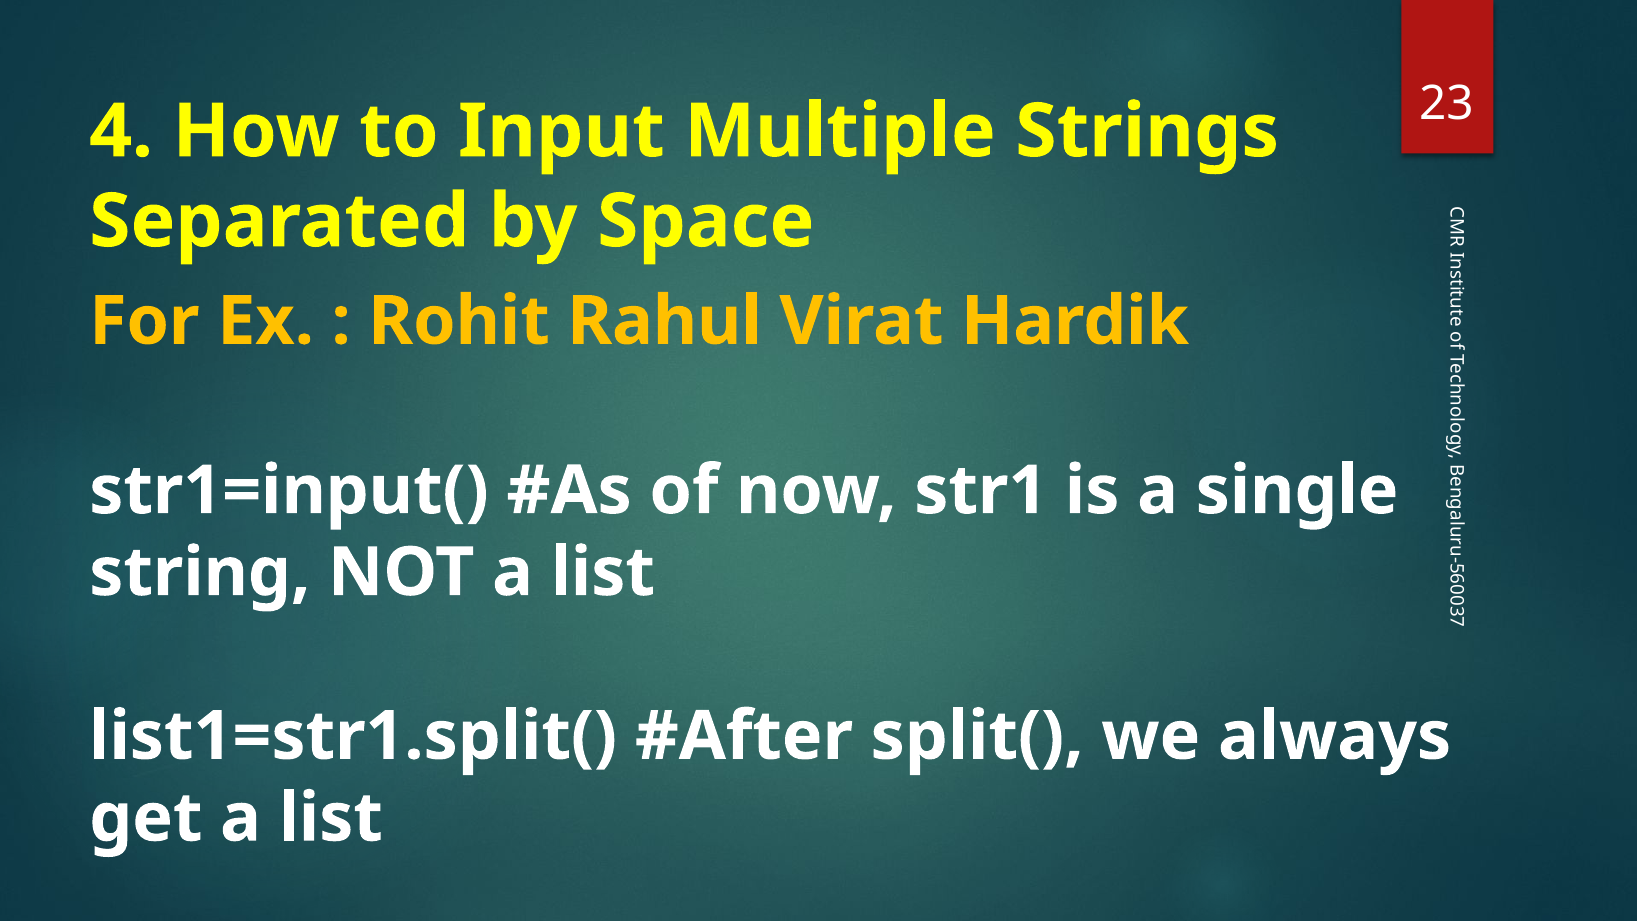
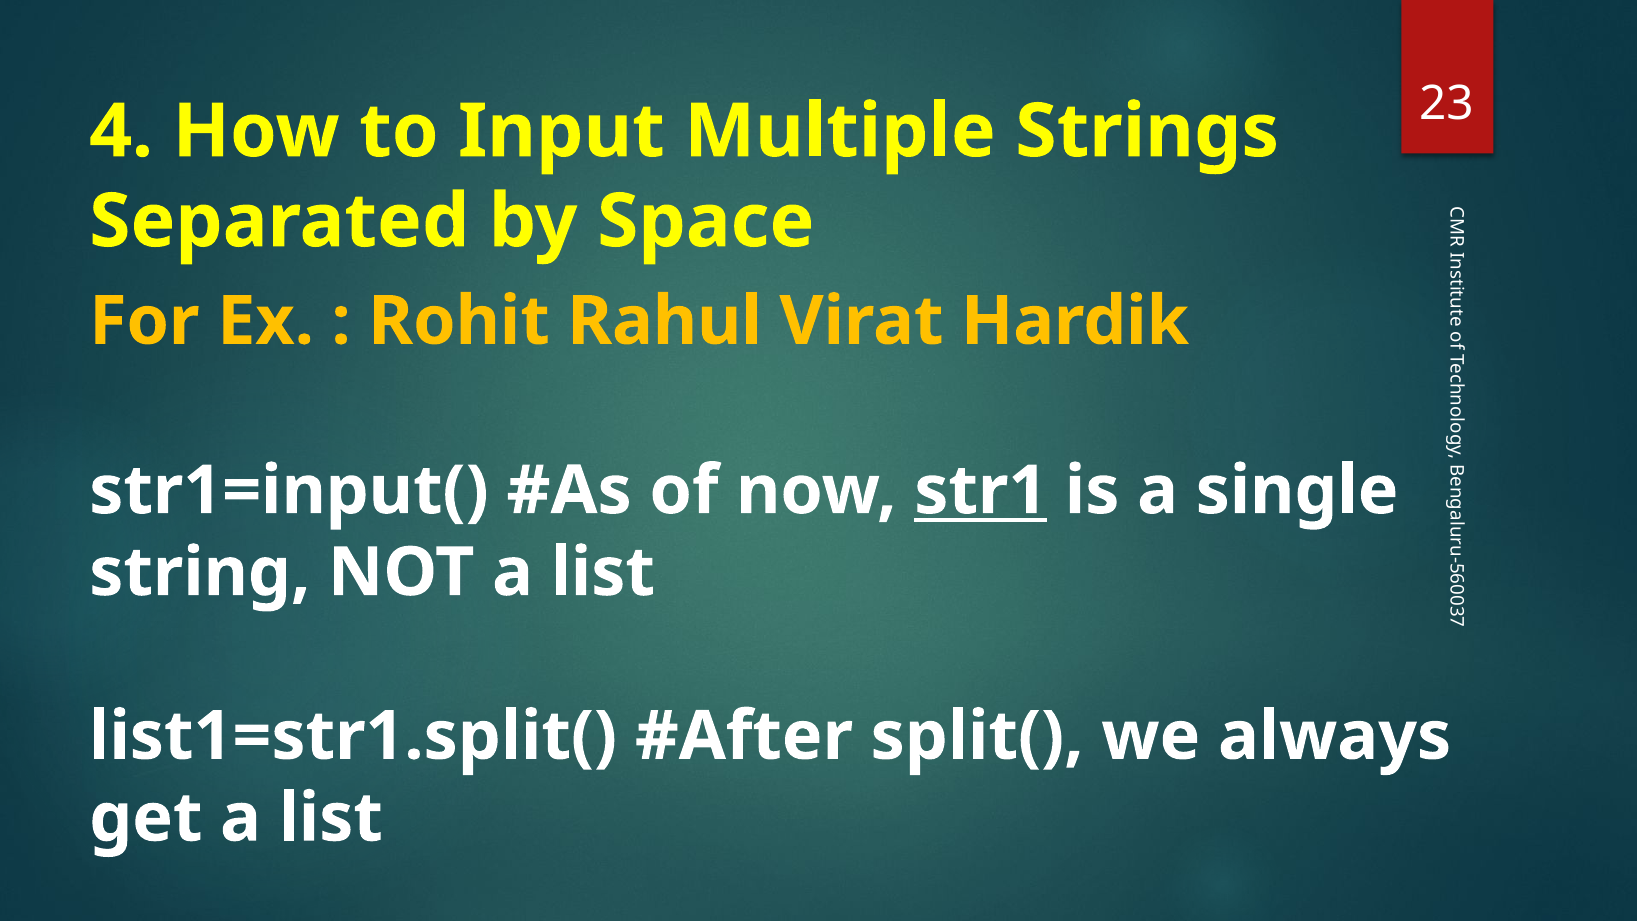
str1 underline: none -> present (981, 491)
